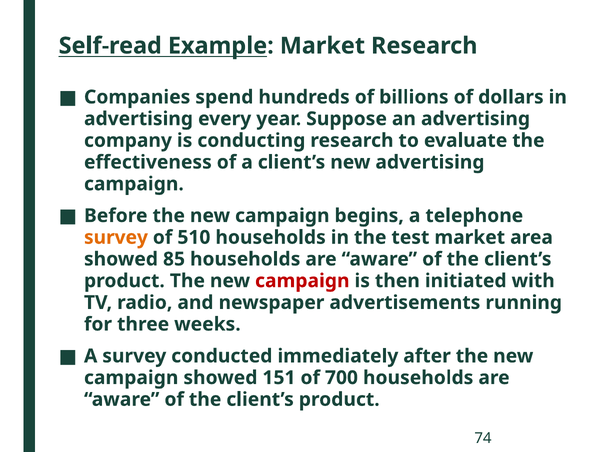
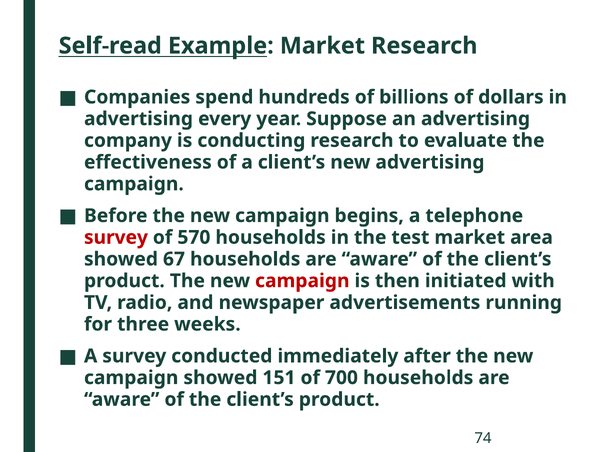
survey colour: orange -> red (116, 238)
510: 510 -> 570 (194, 238)
85: 85 -> 67 (174, 259)
